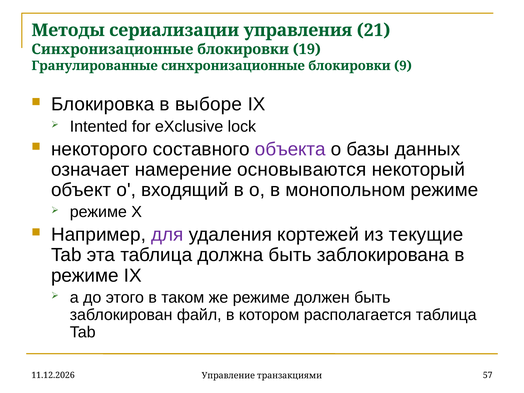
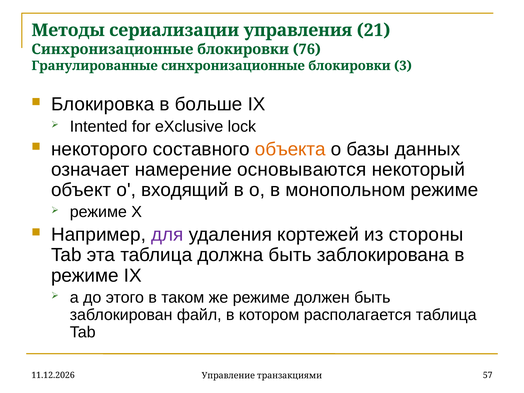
19: 19 -> 76 (307, 49)
9: 9 -> 3 (403, 66)
выборе: выборе -> больше (209, 104)
объекта colour: purple -> orange (290, 149)
текущие: текущие -> стороны (426, 235)
